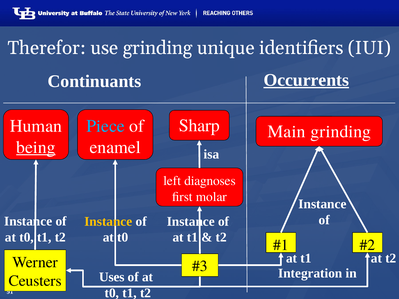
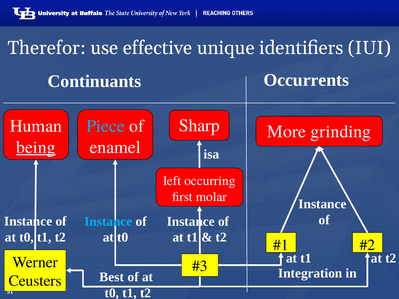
use grinding: grinding -> effective (158, 48)
Occurrents underline: present -> none (306, 80)
Main: Main -> More (287, 132)
diagnoses: diagnoses -> occurring (210, 181)
Instance colour: yellow -> light blue (108, 222)
Uses: Uses -> Best (112, 277)
